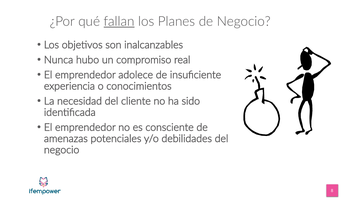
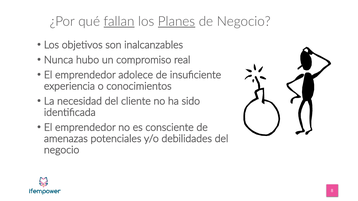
Planes underline: none -> present (177, 21)
